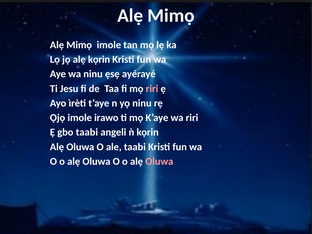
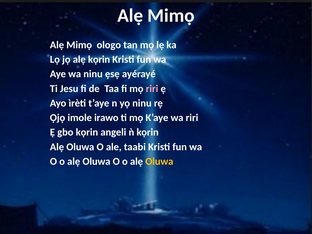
Mimọ imole: imole -> ologo (109, 45)
gbo taabi: taabi -> kọrin (87, 132)
Oluwa colour: pink -> yellow (159, 161)
